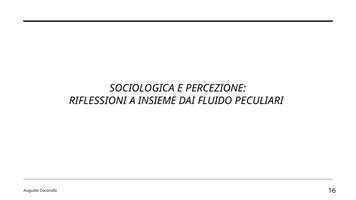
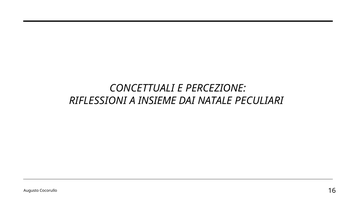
SOCIOLOGICA: SOCIOLOGICA -> CONCETTUALI (142, 88)
FLUIDO: FLUIDO -> NATALE (215, 101)
